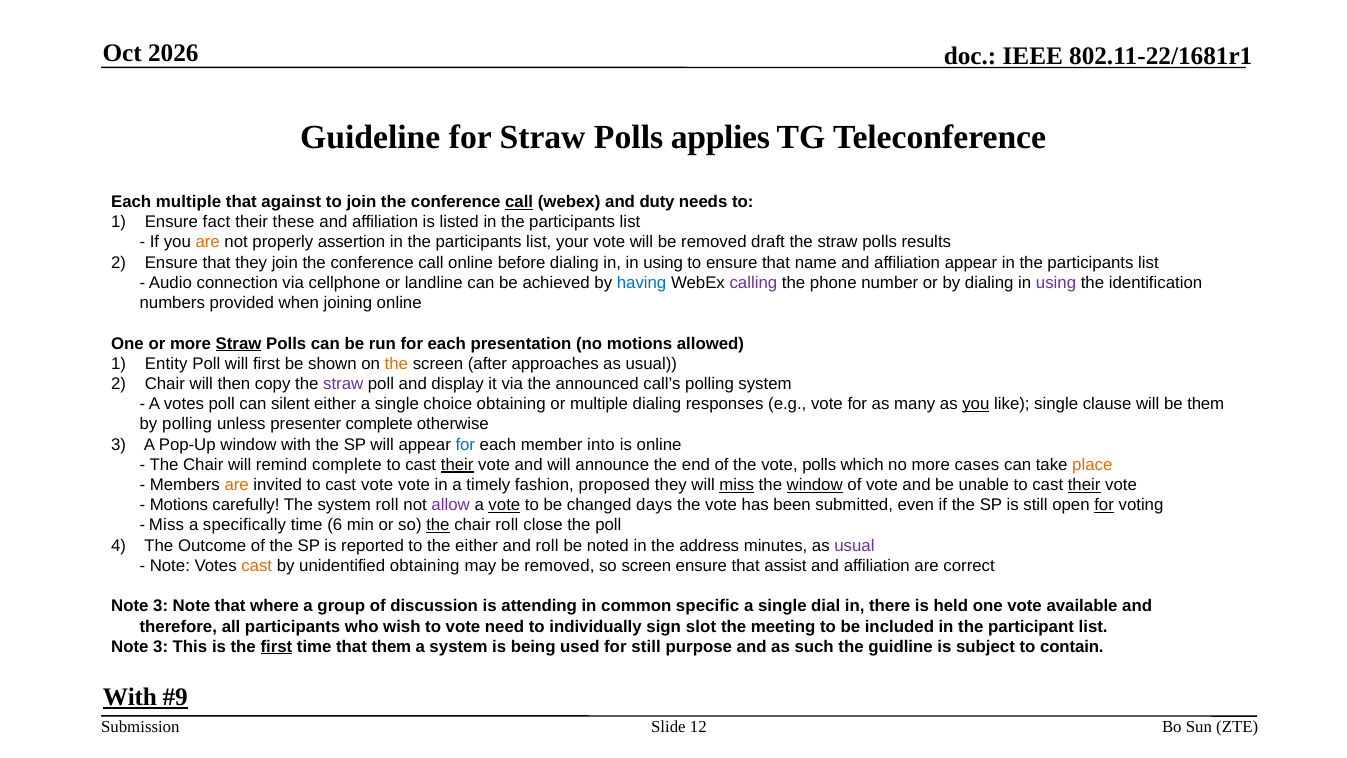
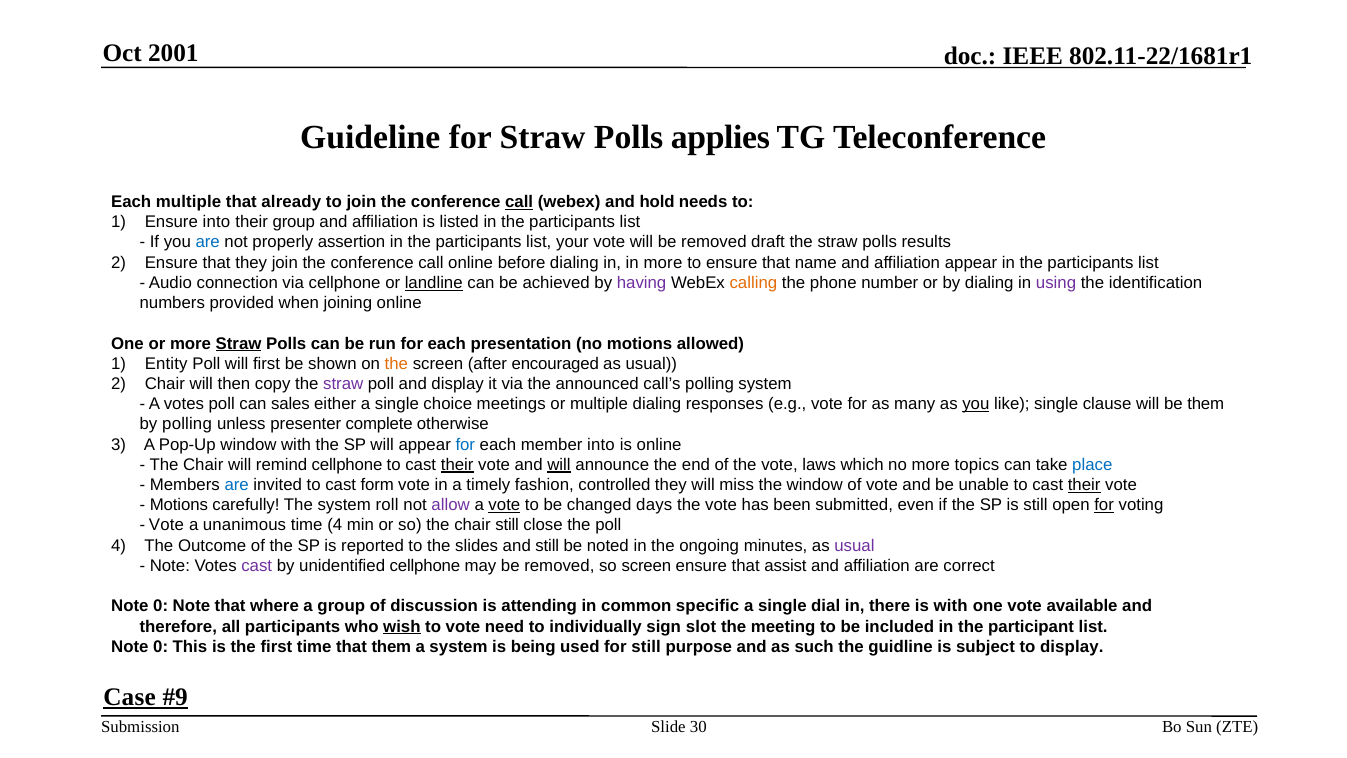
2026: 2026 -> 2001 (173, 54)
against: against -> already (291, 202)
duty: duty -> hold (657, 202)
Ensure fact: fact -> into (217, 222)
their these: these -> group (294, 222)
are colour: orange -> blue (208, 242)
in in using: using -> more (663, 263)
landline underline: none -> present (434, 283)
having colour: blue -> purple (642, 283)
calling colour: purple -> orange (753, 283)
approaches: approaches -> encouraged (555, 364)
silent: silent -> sales (290, 404)
choice obtaining: obtaining -> meetings (511, 404)
remind complete: complete -> cellphone (347, 465)
will underline: none -> present (559, 465)
vote polls: polls -> laws (819, 465)
cases: cases -> topics (977, 465)
place colour: orange -> blue (1092, 465)
are colour: orange -> blue (237, 485)
cast vote: vote -> form (377, 485)
proposed: proposed -> controlled (614, 485)
miss underline: present -> none (737, 485)
window underline: present -> none (815, 485)
Miss: Miss -> Vote (167, 525)
specifically: specifically -> unanimous (245, 525)
time 6: 6 -> 4 (335, 525)
the underline: present -> none (438, 525)
chair roll: roll -> still (507, 525)
the either: either -> slides (477, 545)
and roll: roll -> still (547, 545)
address: address -> ongoing (709, 545)
cast colour: orange -> purple (257, 566)
unidentified obtaining: obtaining -> cellphone (425, 566)
3: 3 -> 0 (161, 606)
is held: held -> with (951, 606)
wish underline: none -> present (402, 626)
3: 3 -> 0 (161, 646)
first underline: present -> none (276, 646)
to contain: contain -> display (1072, 646)
With: With -> Case (130, 696)
12: 12 -> 30 (698, 727)
